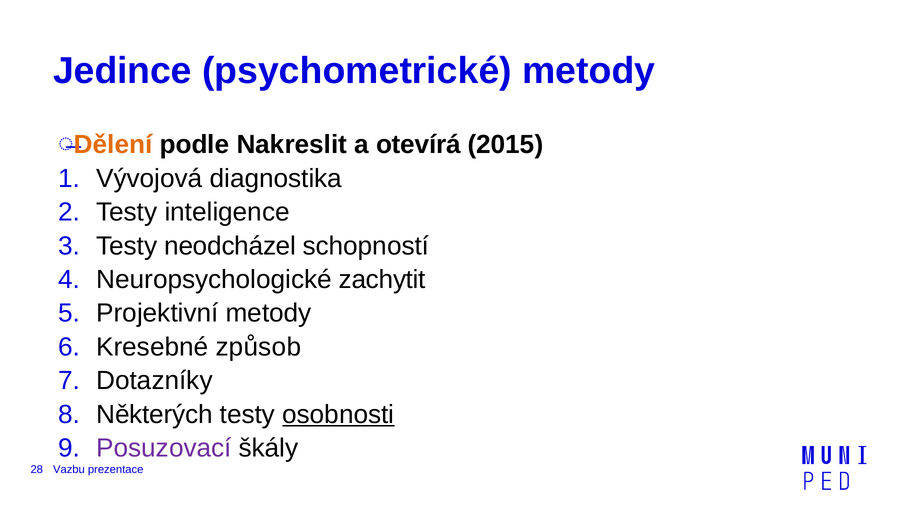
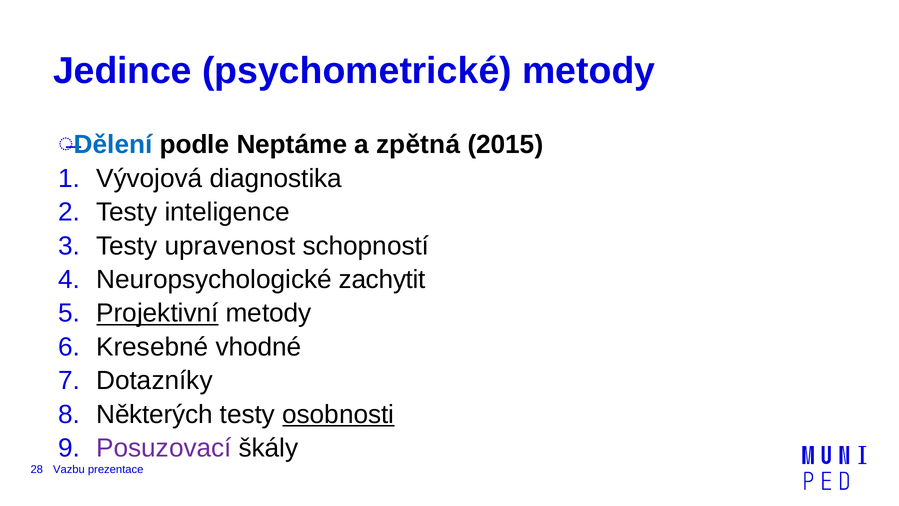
Dělení colour: orange -> blue (113, 145)
Nakreslit: Nakreslit -> Neptáme (292, 145)
otevírá: otevírá -> zpětná (418, 145)
neodcházel: neodcházel -> upravenost (230, 246)
Projektivní underline: none -> present (157, 313)
způsob: způsob -> vhodné (258, 347)
